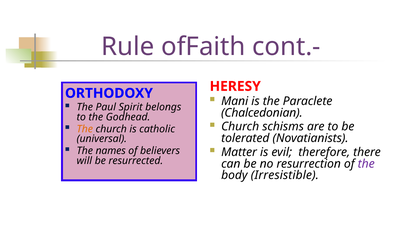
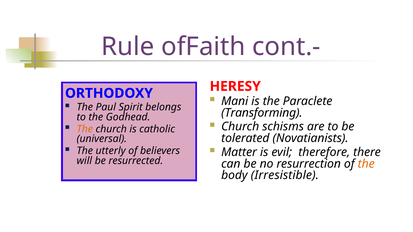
Chalcedonian: Chalcedonian -> Transforming (262, 113)
names: names -> utterly (111, 151)
the colour: purple -> orange (366, 164)
